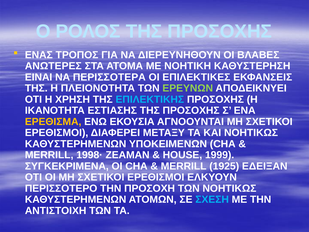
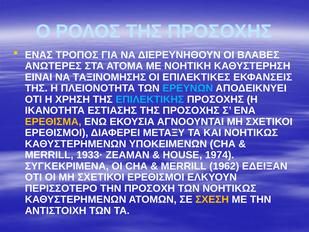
ΠΕΡΙΣΣΟΤΕΡΑ: ΠΕΡΙΣΣΟΤΕΡΑ -> ΤΑΞΙΝΟΜΗΣΗΣ (109, 77)
ΕΡΕΥΝΩΝ colour: light green -> light blue (188, 88)
1998·: 1998· -> 1933· (89, 155)
1999: 1999 -> 1974 (220, 155)
1925: 1925 -> 1962 (224, 166)
ΣΧΕΣΗ colour: light blue -> yellow (212, 199)
